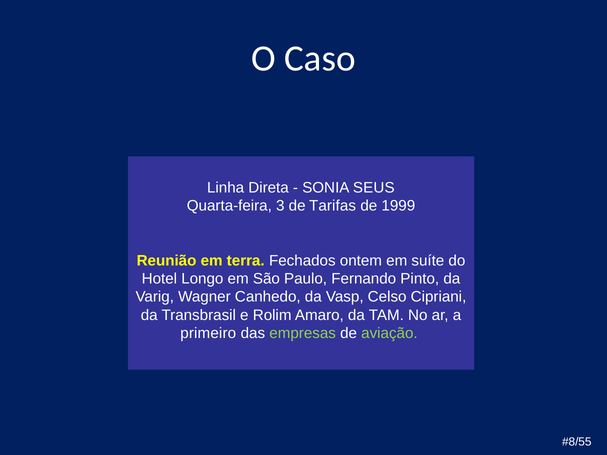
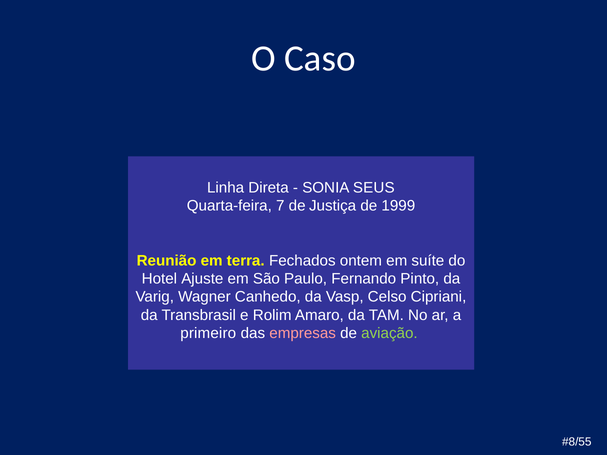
3: 3 -> 7 (280, 206)
Tarifas: Tarifas -> Justiça (333, 206)
Longo: Longo -> Ajuste (202, 279)
empresas colour: light green -> pink (303, 334)
